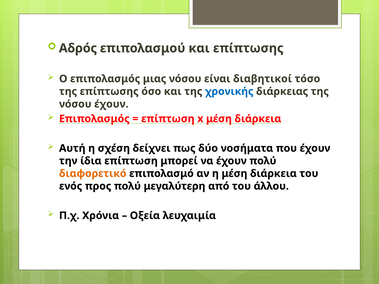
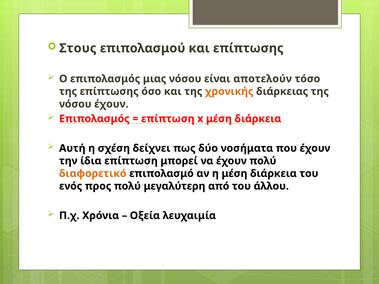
Αδρός: Αδρός -> Στους (78, 48)
διαβητικοί: διαβητικοί -> αποτελούν (263, 79)
χρονικής colour: blue -> orange (229, 91)
